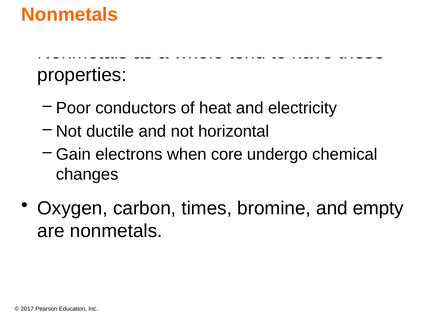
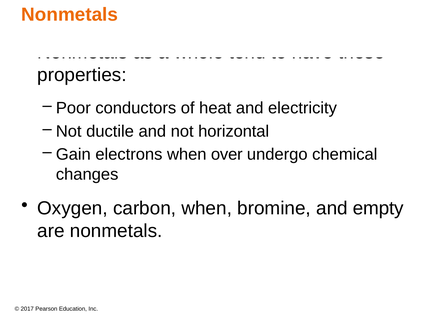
core: core -> over (227, 155)
carbon times: times -> when (207, 209)
